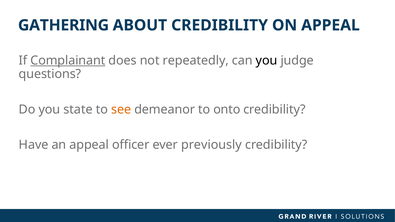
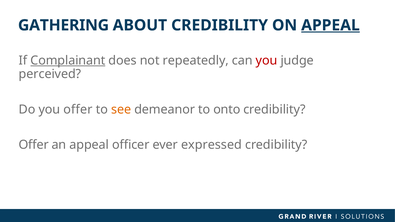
APPEAL underline: none -> present (330, 25)
you colour: black -> red (267, 61)
questions: questions -> perceived (50, 74)
you state: state -> offer (78, 109)
Have: Have -> Offer (34, 145)
previously: previously -> expressed (211, 145)
